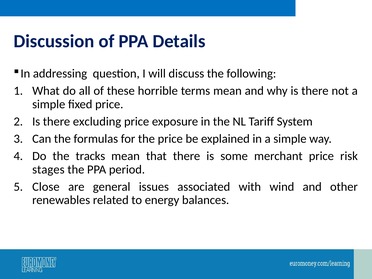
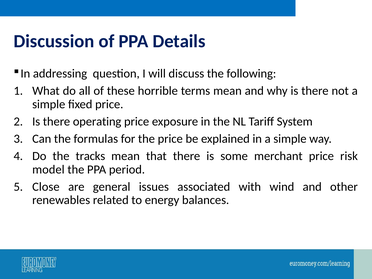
excluding: excluding -> operating (97, 122)
stages: stages -> model (48, 169)
